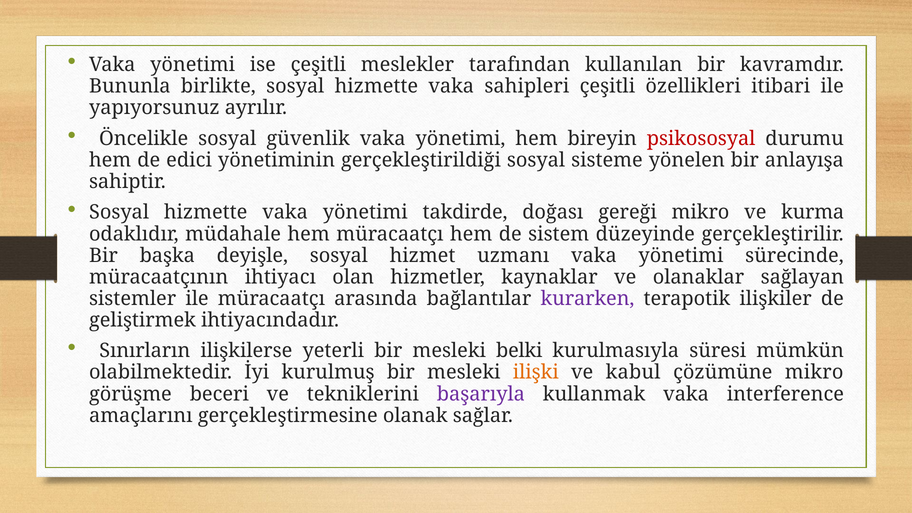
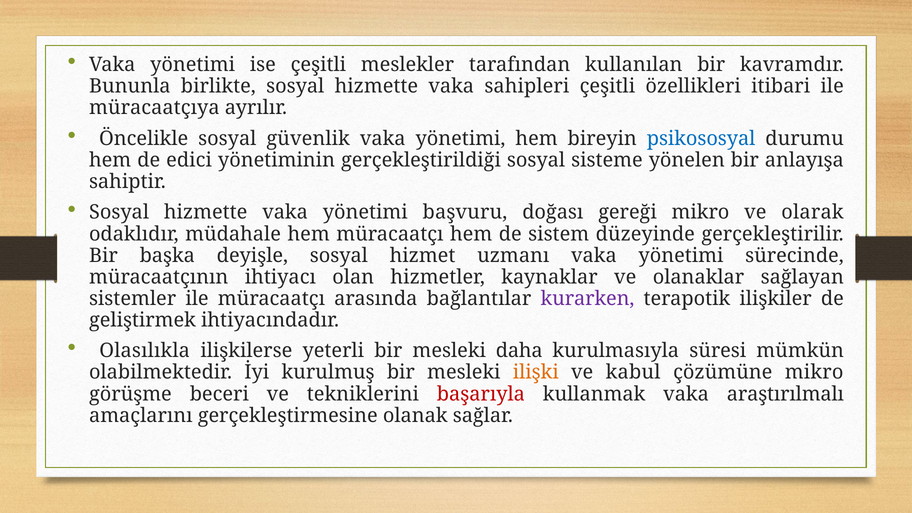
yapıyorsunuz: yapıyorsunuz -> müracaatçıya (154, 108)
psikososyal colour: red -> blue (701, 139)
takdirde: takdirde -> başvuru (465, 212)
kurma: kurma -> olarak (812, 212)
Sınırların: Sınırların -> Olasılıkla (145, 351)
belki: belki -> daha (519, 351)
başarıyla colour: purple -> red (481, 394)
interference: interference -> araştırılmalı (785, 394)
